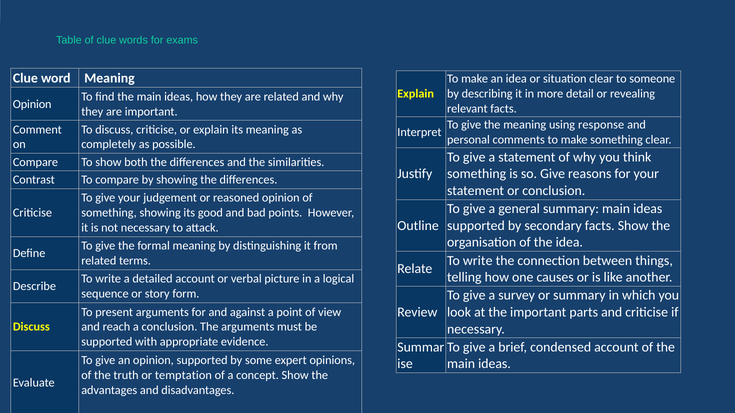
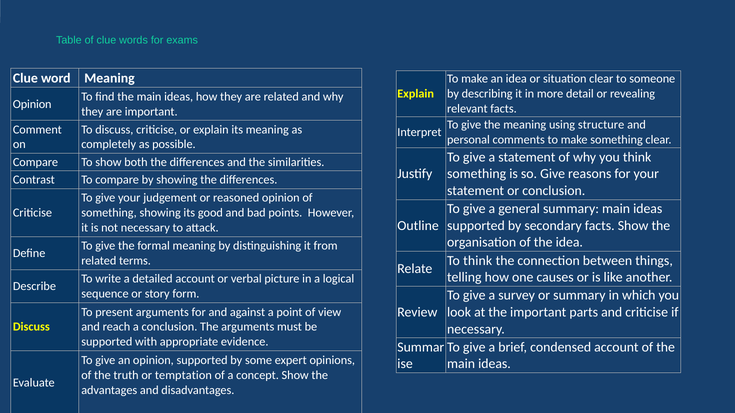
response: response -> structure (601, 125)
write: write -> think (478, 261)
